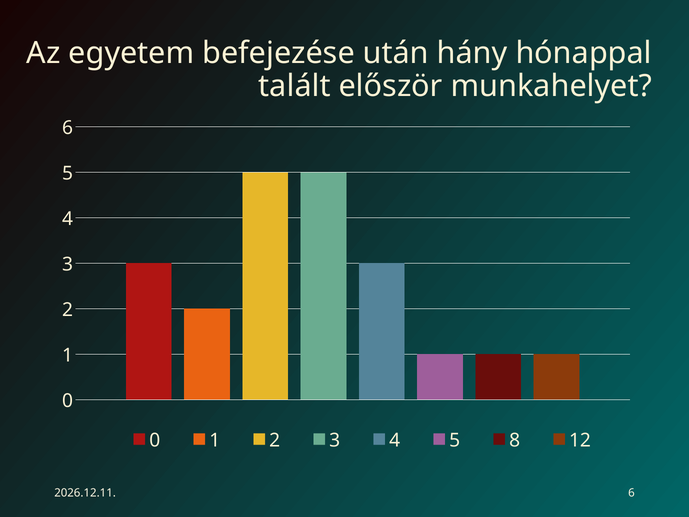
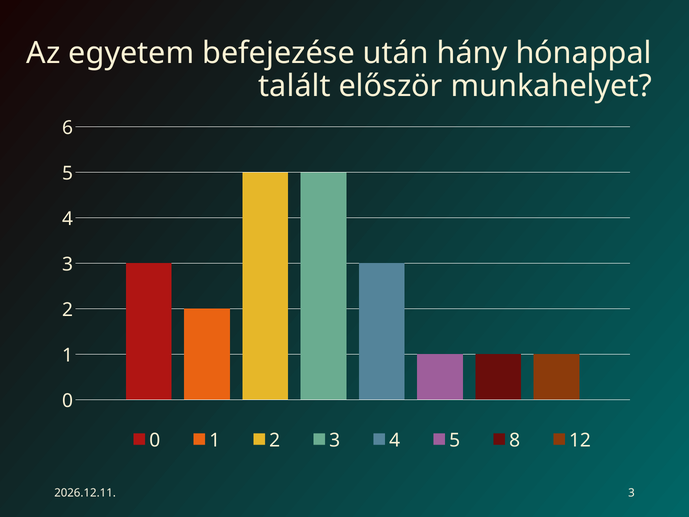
6: 6 -> 3 (631, 493)
